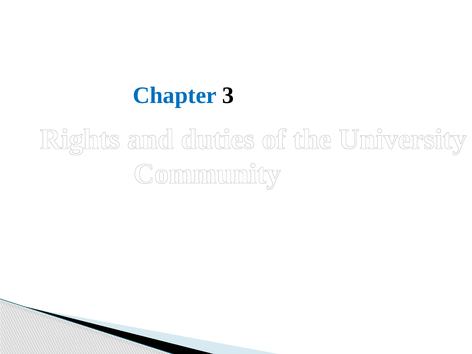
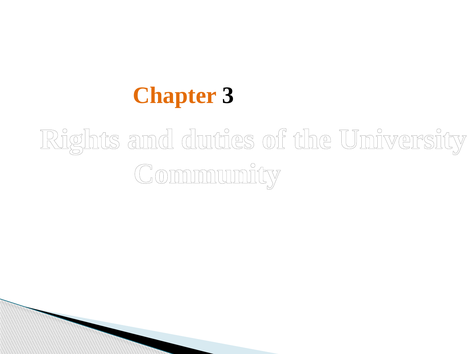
Chapter colour: blue -> orange (175, 96)
